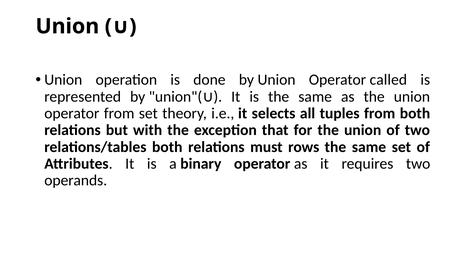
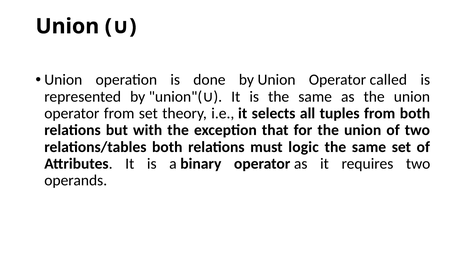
rows: rows -> logic (304, 147)
